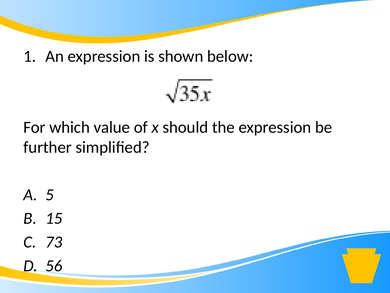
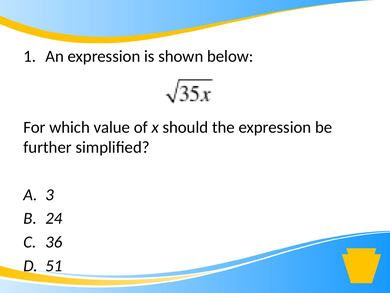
5: 5 -> 3 (50, 194)
15: 15 -> 24 (54, 218)
73: 73 -> 36 (54, 242)
56: 56 -> 51 (54, 265)
